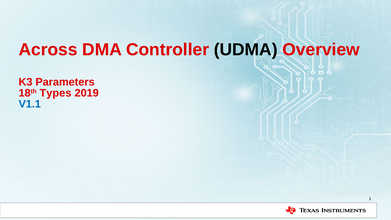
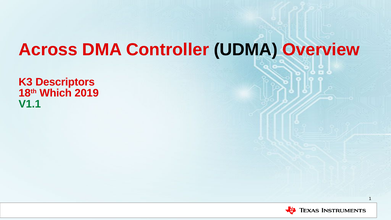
Parameters: Parameters -> Descriptors (65, 82)
Types: Types -> Which (56, 93)
V1.1 colour: blue -> green (30, 104)
